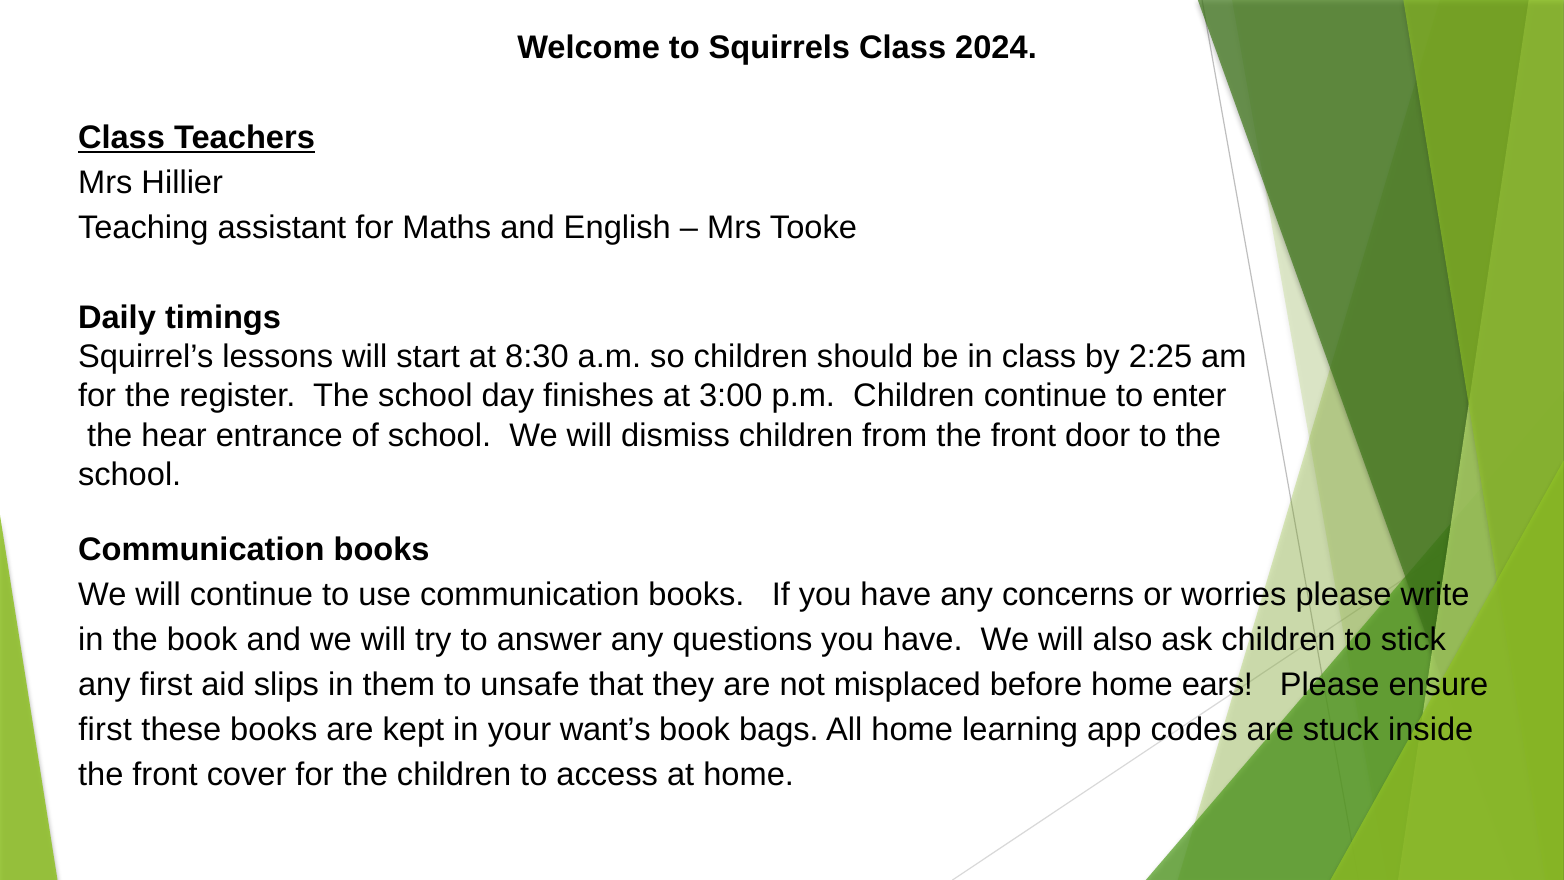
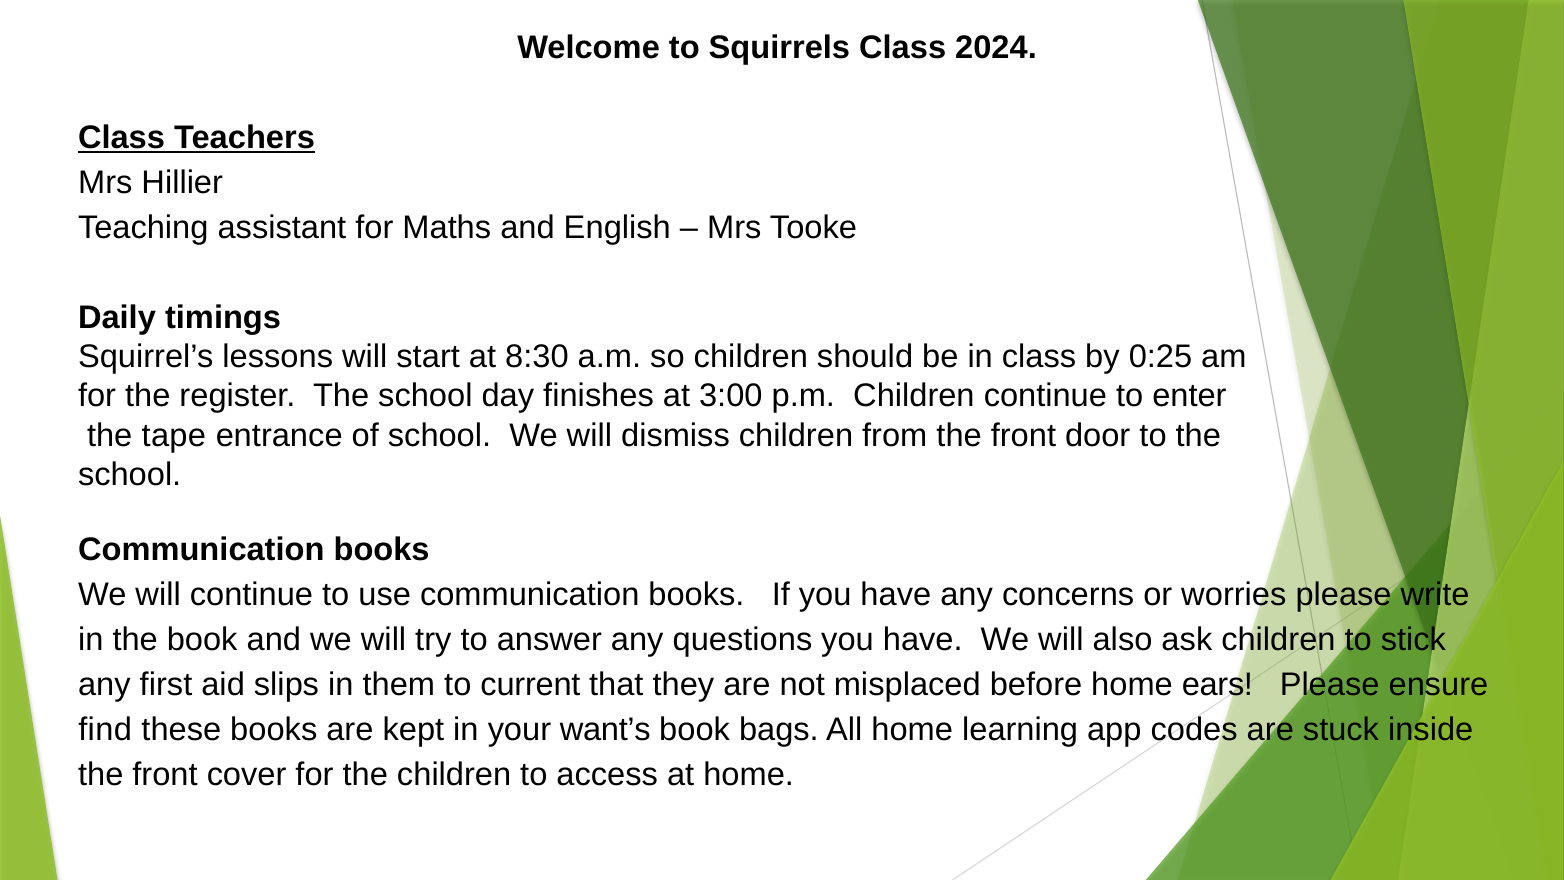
2:25: 2:25 -> 0:25 (1161, 357)
hear: hear -> tape (174, 435)
unsafe: unsafe -> current (530, 685)
first: first -> find (105, 730)
